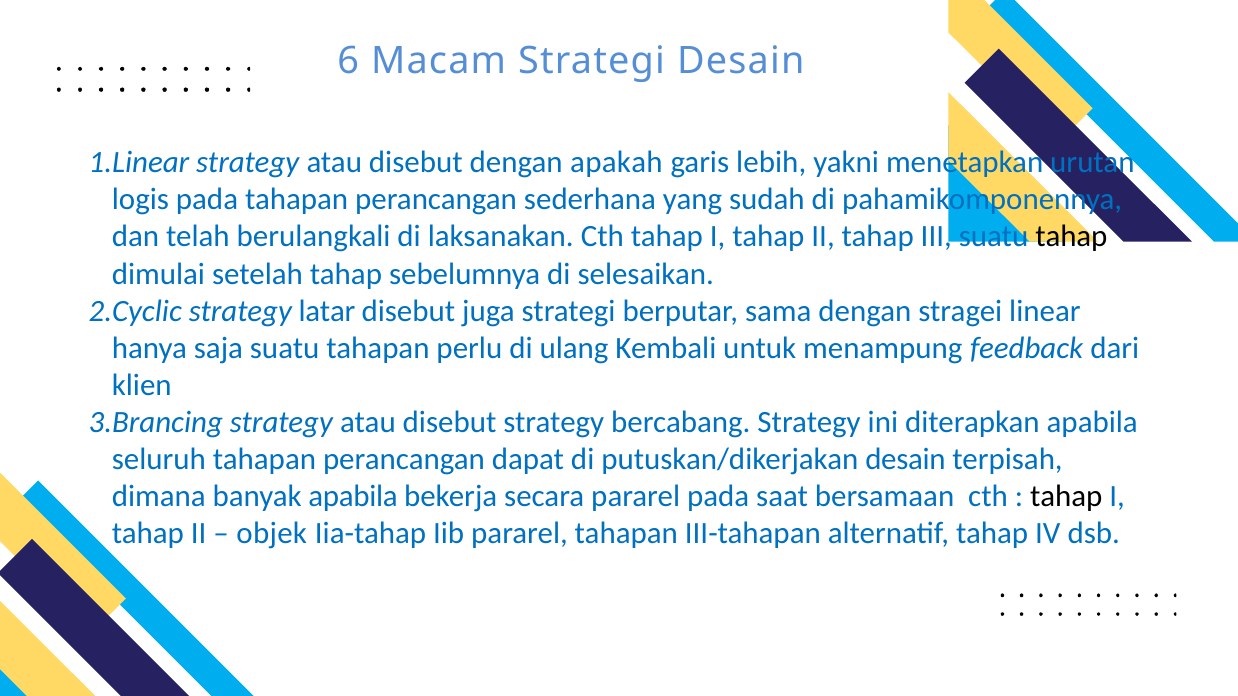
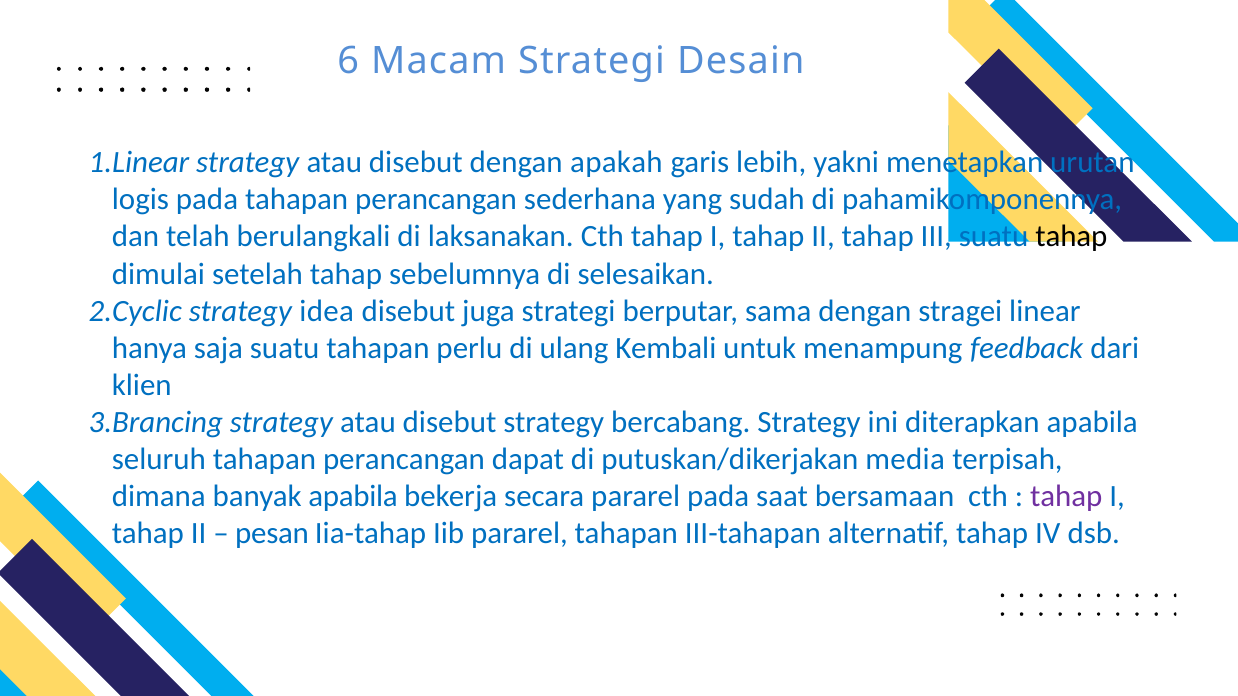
latar: latar -> idea (327, 311)
putuskan/dikerjakan desain: desain -> media (905, 460)
tahap colour: black -> purple (1066, 497)
objek: objek -> pesan (272, 534)
